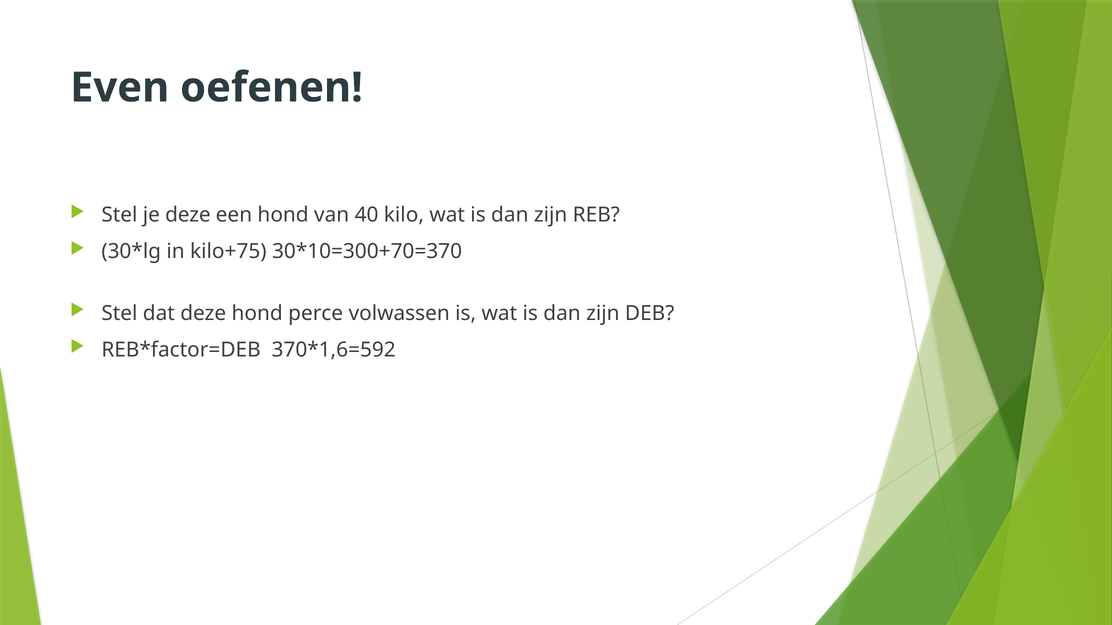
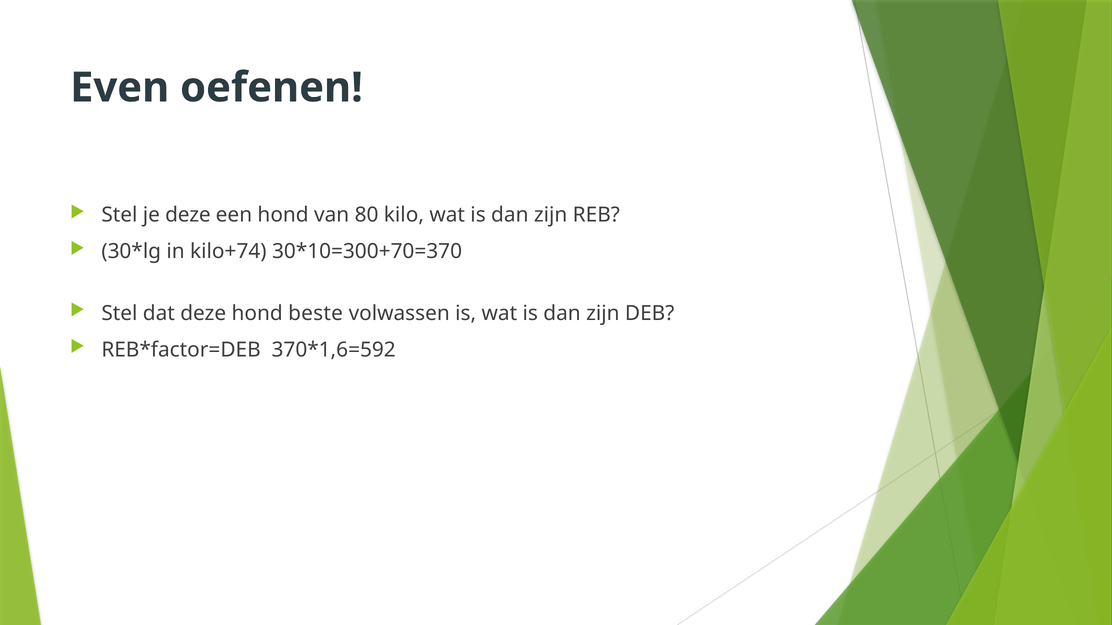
40: 40 -> 80 (367, 215)
kilo+75: kilo+75 -> kilo+74 (228, 252)
perce: perce -> beste (316, 313)
